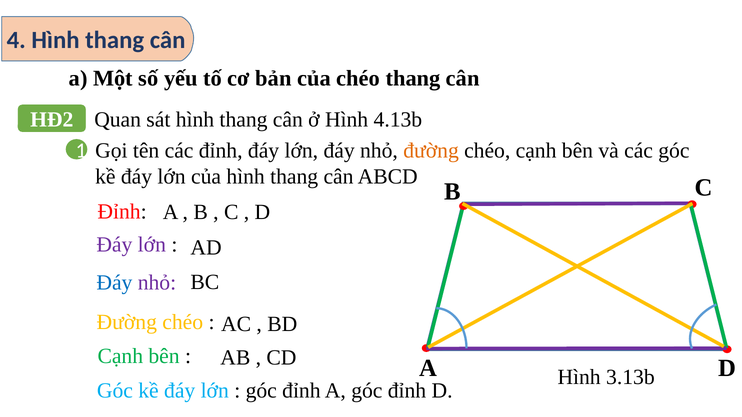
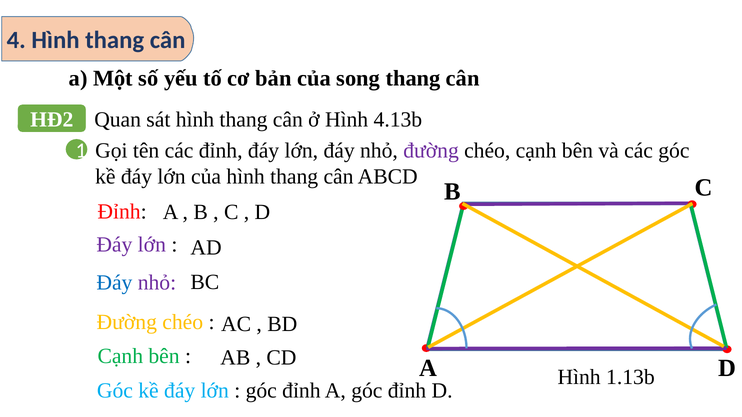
của chéo: chéo -> song (358, 79)
đường colour: orange -> purple (431, 151)
3.13b: 3.13b -> 1.13b (630, 377)
